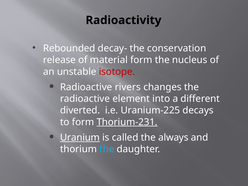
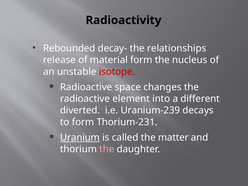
conservation: conservation -> relationships (177, 48)
rivers: rivers -> space (128, 87)
Uranium-225: Uranium-225 -> Uranium-239 (150, 110)
Thorium-231 underline: present -> none (127, 122)
always: always -> matter (173, 138)
the colour: light blue -> pink (107, 149)
